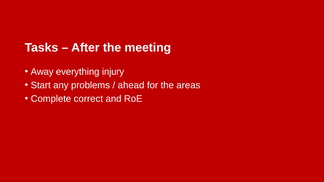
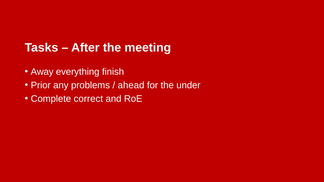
injury: injury -> finish (113, 72)
Start: Start -> Prior (41, 85)
areas: areas -> under (188, 85)
